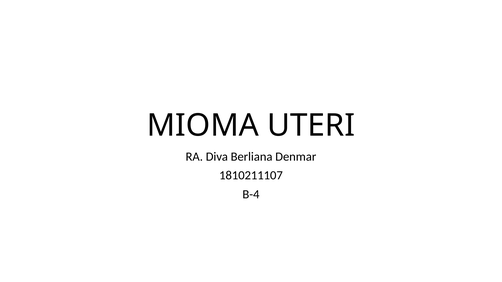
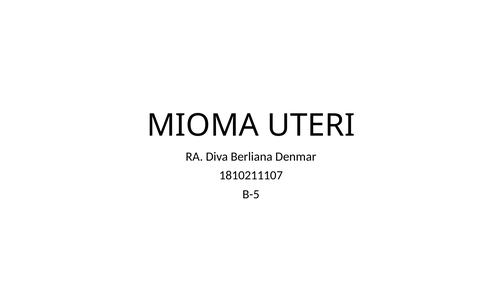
B-4: B-4 -> B-5 (251, 194)
